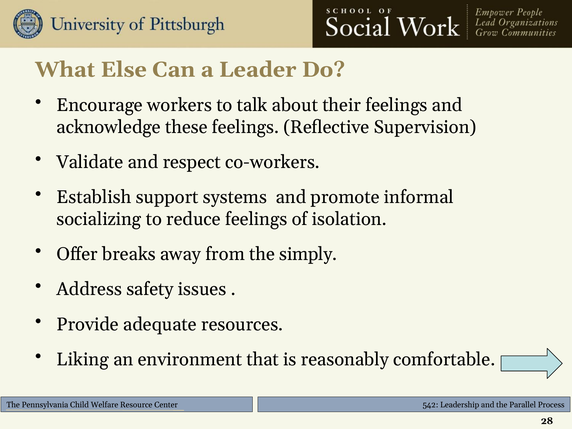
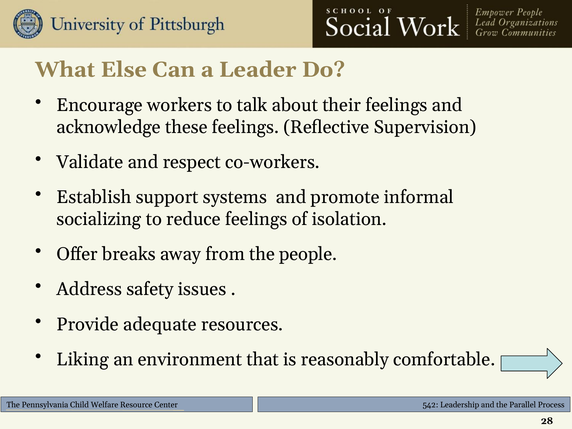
simply: simply -> people (308, 254)
